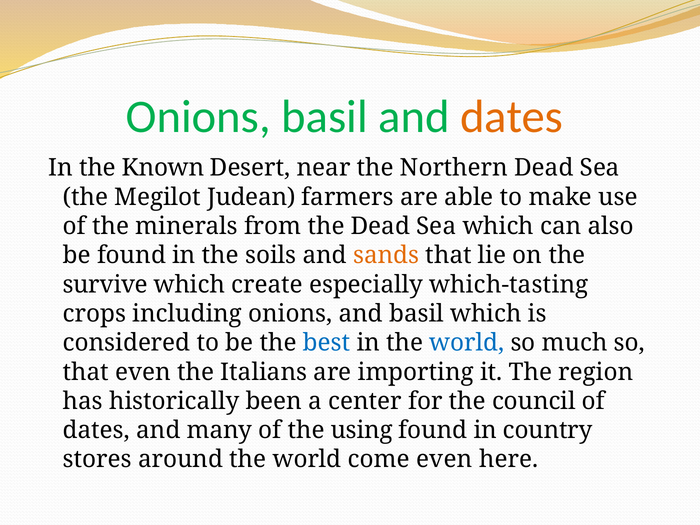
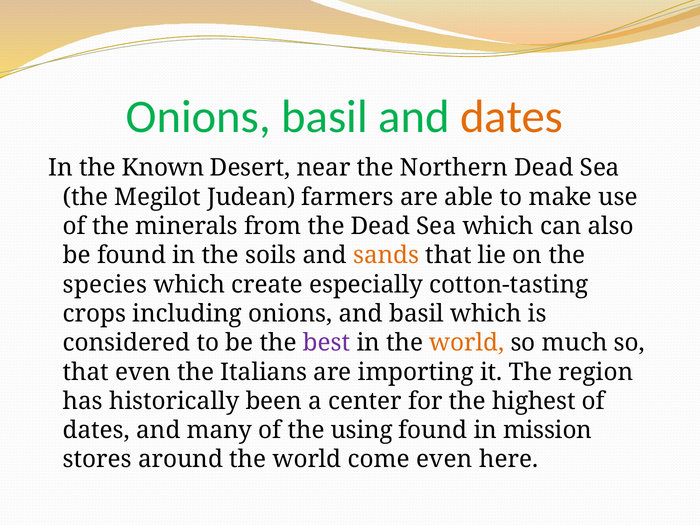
survive: survive -> species (105, 285)
which-tasting: which-tasting -> cotton-tasting (509, 285)
best colour: blue -> purple (327, 343)
world colour: blue -> orange (467, 343)
council: council -> highest (534, 401)
country: country -> mission (548, 430)
